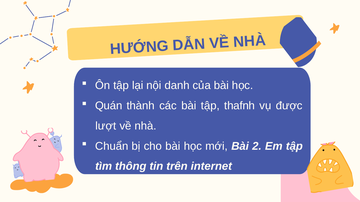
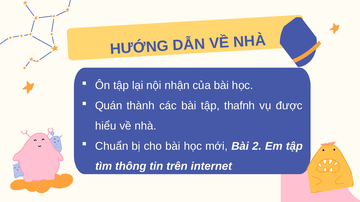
danh: danh -> nhận (177, 86)
lượt: lượt -> hiểu (106, 126)
